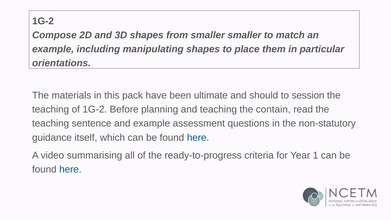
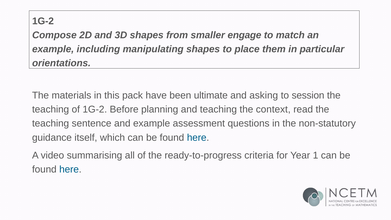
smaller smaller: smaller -> engage (244, 35)
should: should -> asking (264, 95)
contain: contain -> context (273, 109)
